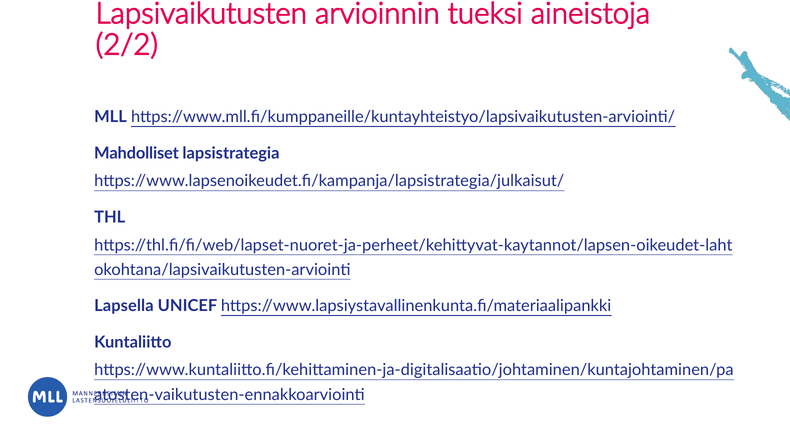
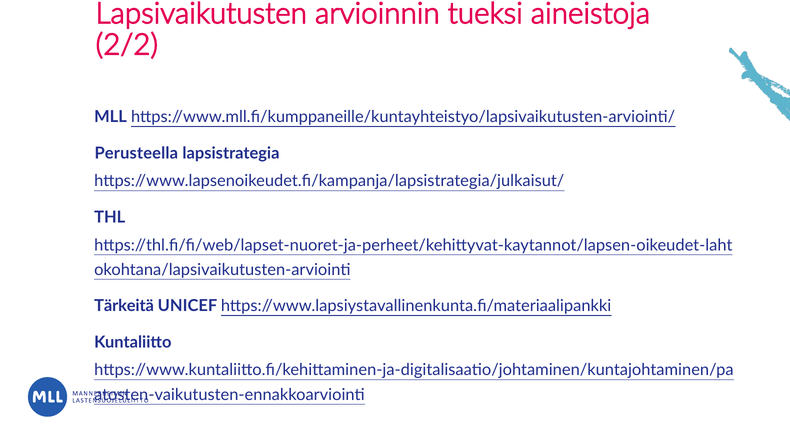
Mahdolliset: Mahdolliset -> Perusteella (136, 153)
Lapsella: Lapsella -> Tärkeitä (124, 306)
